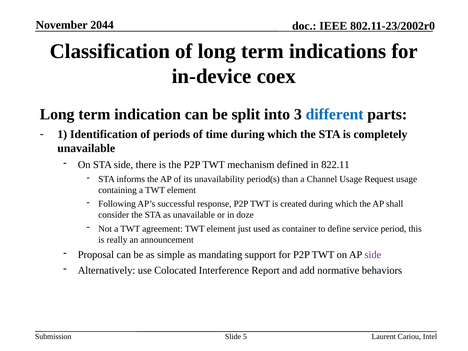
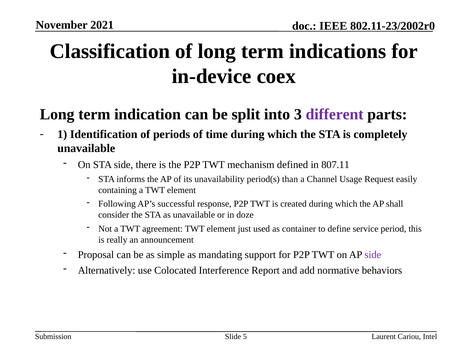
2044: 2044 -> 2021 (102, 25)
different colour: blue -> purple (335, 114)
822.11: 822.11 -> 807.11 (335, 165)
Request usage: usage -> easily (407, 179)
